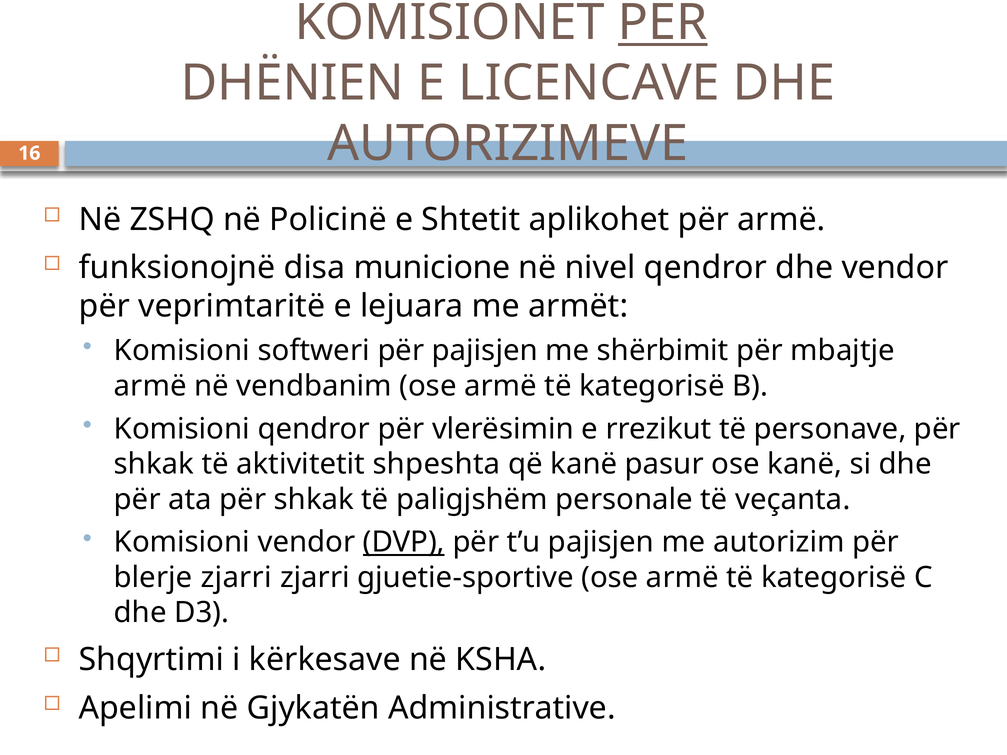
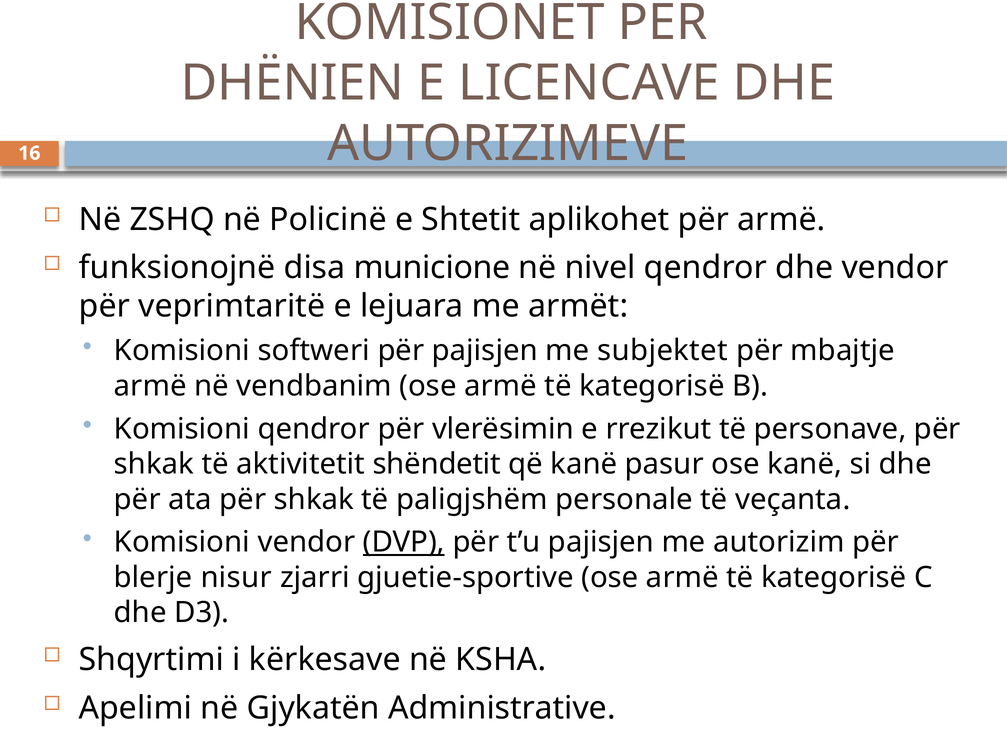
PËR underline: present -> none (663, 23)
shërbimit: shërbimit -> subjektet (663, 351)
shpeshta: shpeshta -> shëndetit (437, 464)
blerje zjarri: zjarri -> nisur (236, 578)
